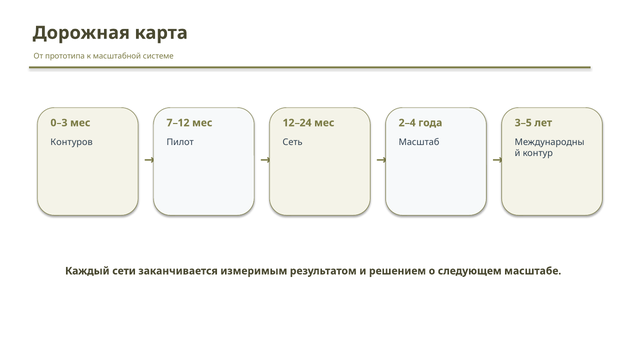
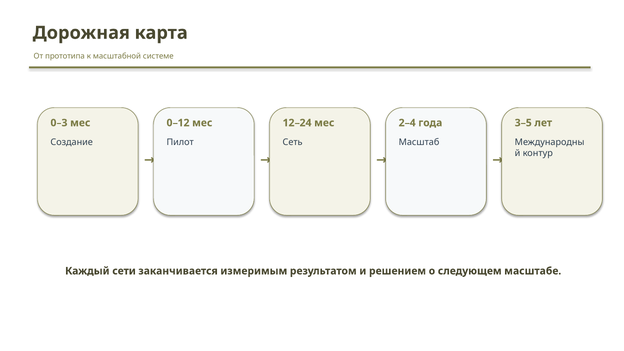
7–12: 7–12 -> 0–12 (178, 123)
Контуров: Контуров -> Создание (72, 142)
